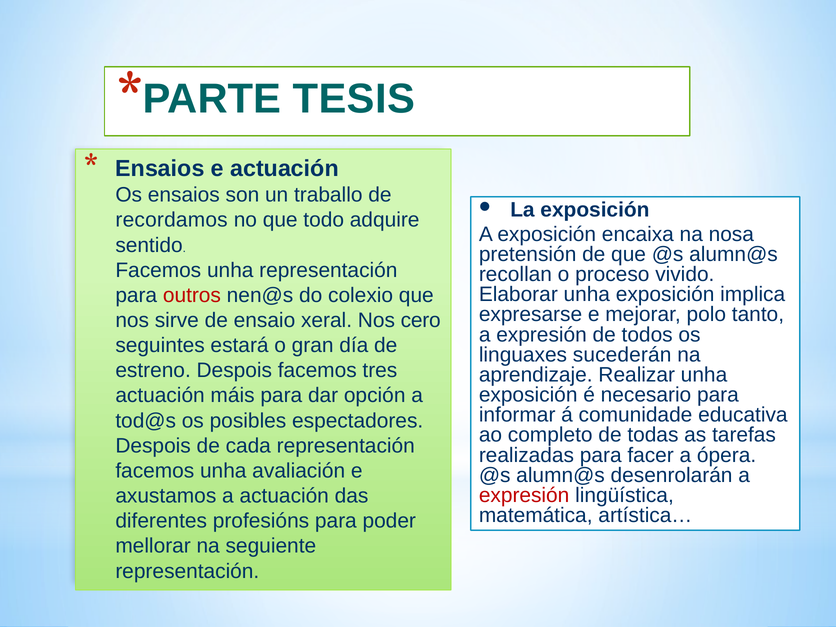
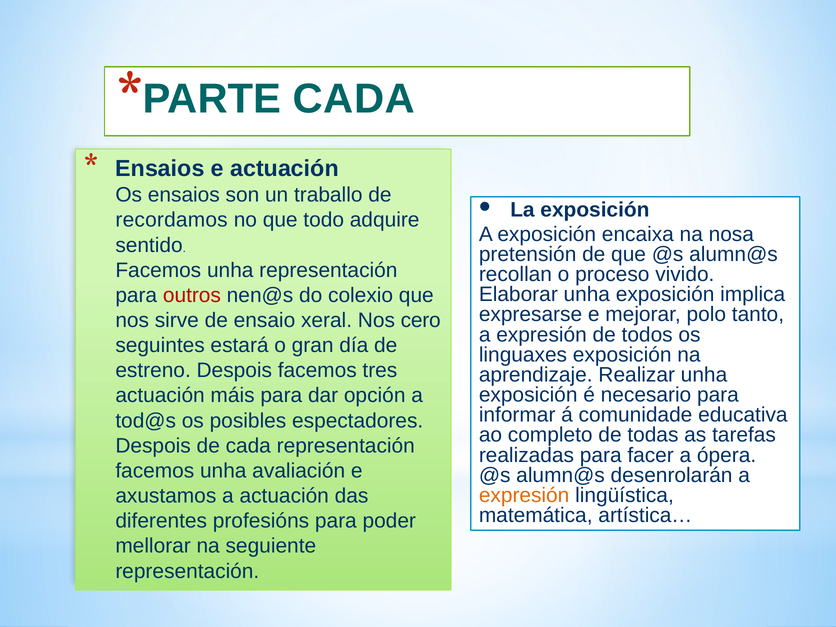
TESIS: TESIS -> CADA (354, 99)
linguaxes sucederán: sucederán -> exposición (622, 355)
expresión colour: red -> orange (524, 495)
